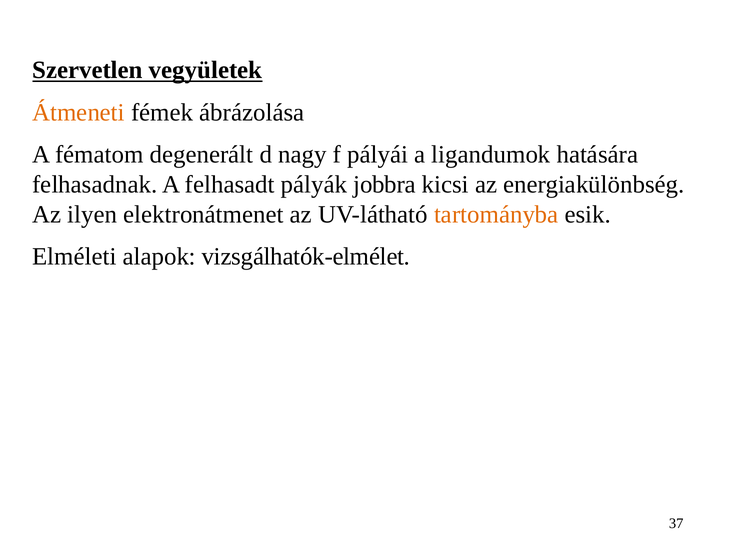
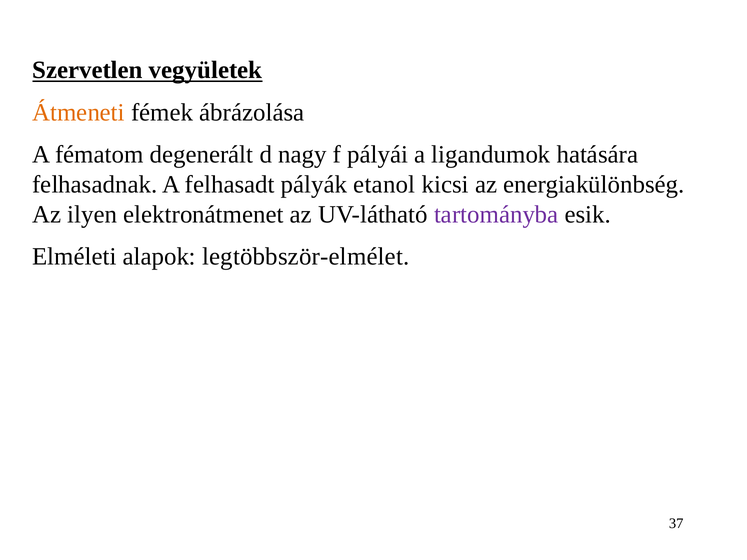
jobbra: jobbra -> etanol (384, 185)
tartományba colour: orange -> purple (496, 215)
vizsgálhatók-elmélet: vizsgálhatók-elmélet -> legtöbbször-elmélet (306, 257)
